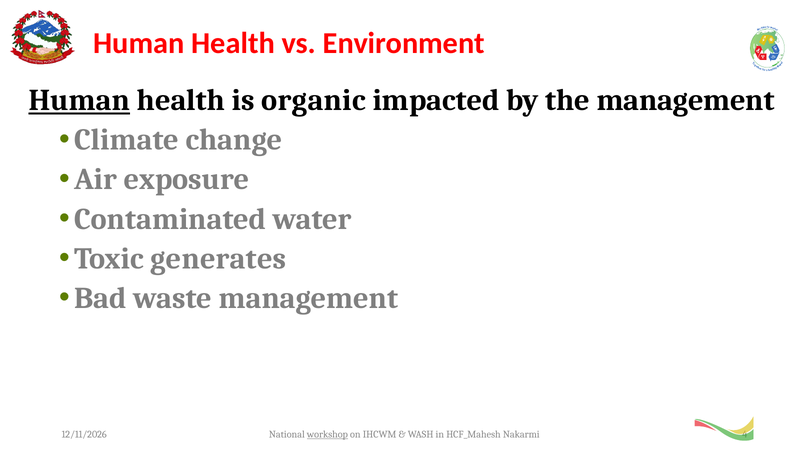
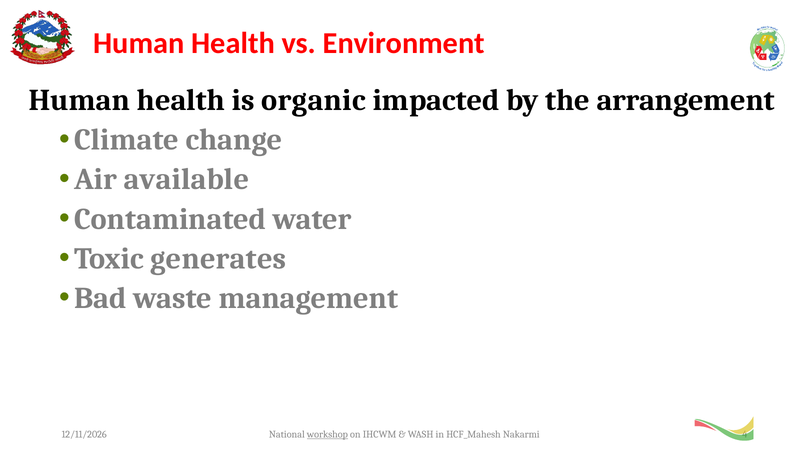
Human underline: present -> none (79, 100)
the management: management -> arrangement (686, 100)
exposure: exposure -> available (186, 180)
